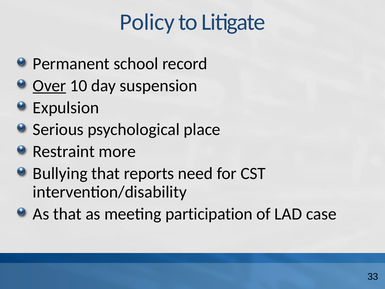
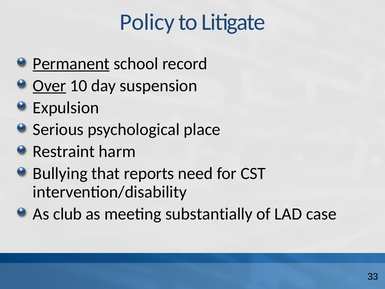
Permanent underline: none -> present (71, 64)
more: more -> harm (117, 151)
As that: that -> club (68, 214)
participation: participation -> substantially (209, 214)
